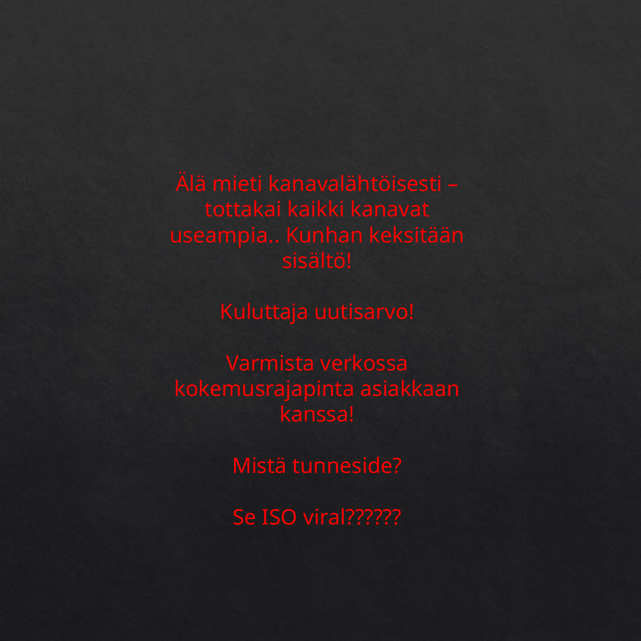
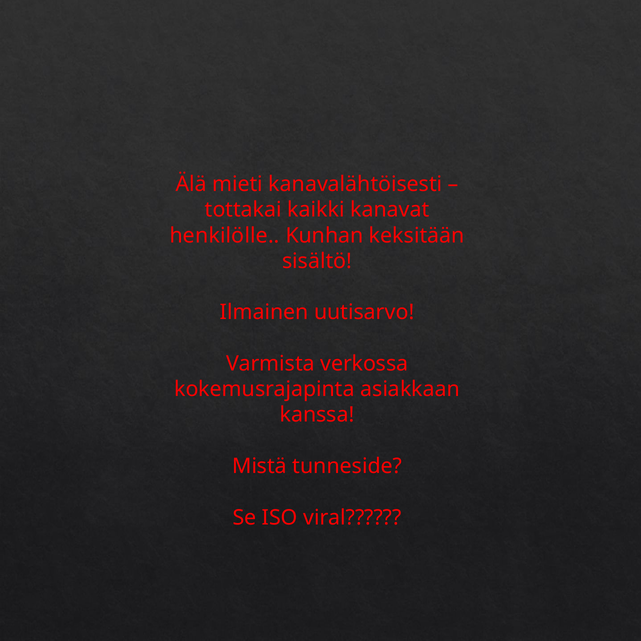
useampia: useampia -> henkilölle (225, 235)
Kuluttaja: Kuluttaja -> Ilmainen (264, 312)
